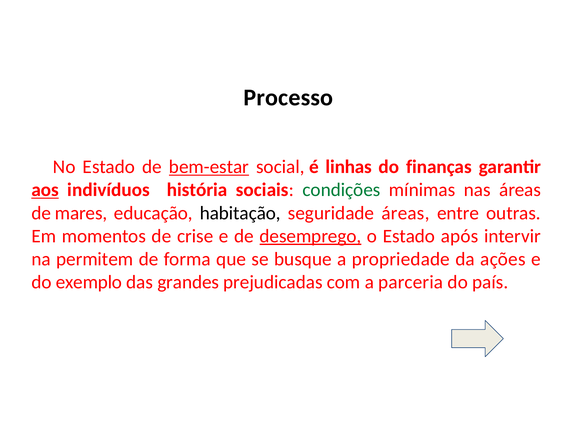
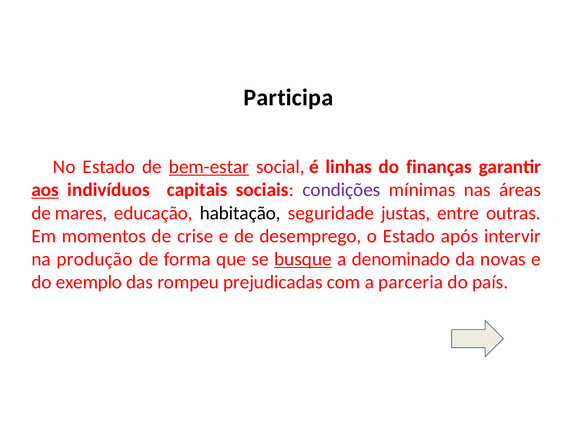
Processo: Processo -> Participa (288, 97)
história: história -> capitais (197, 190)
condições colour: green -> purple (341, 190)
seguridade áreas: áreas -> justas (406, 213)
desemprego underline: present -> none (310, 236)
permitem: permitem -> produção (95, 259)
busque underline: none -> present (303, 259)
propriedade: propriedade -> denominado (401, 259)
ações: ações -> novas (503, 259)
grandes: grandes -> rompeu (188, 282)
